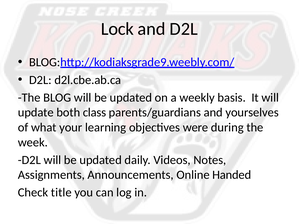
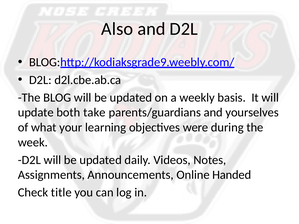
Lock: Lock -> Also (117, 29)
class: class -> take (94, 113)
